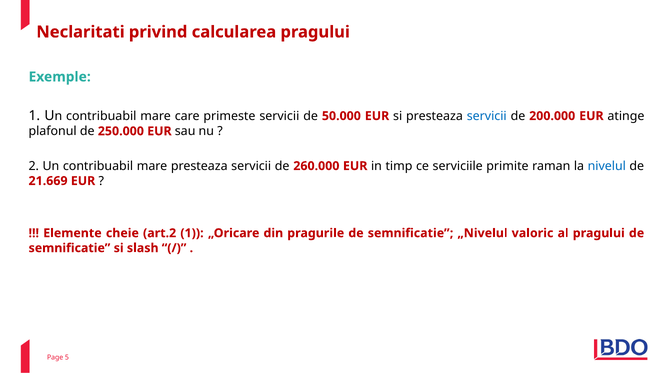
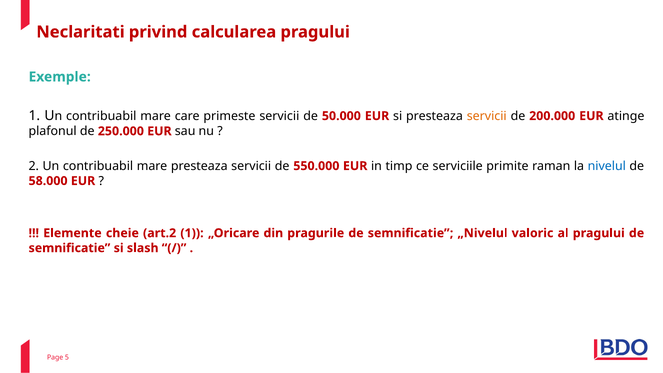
servicii colour: blue -> orange (487, 116)
260.000: 260.000 -> 550.000 (316, 166)
21.669: 21.669 -> 58.000 (48, 181)
